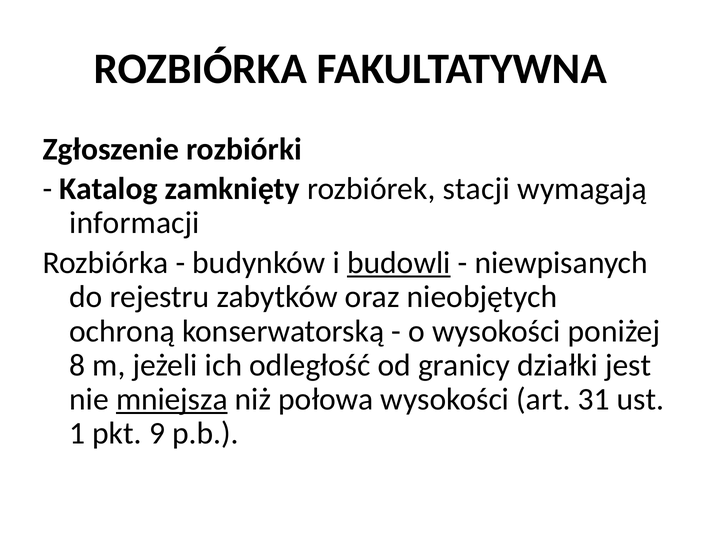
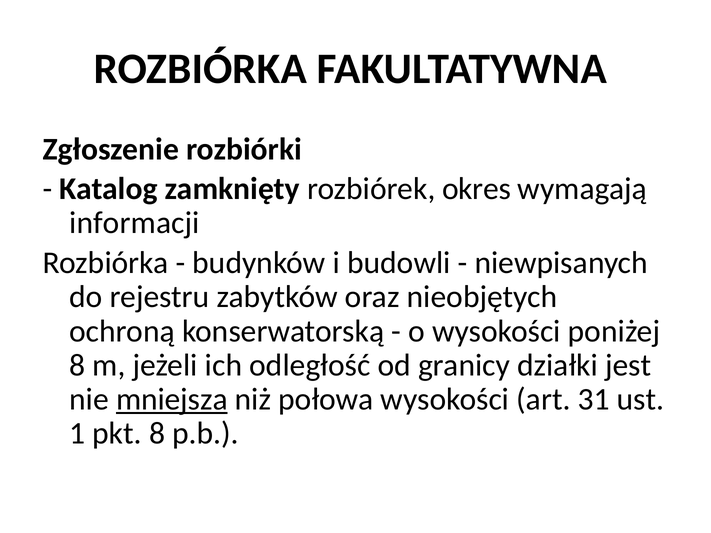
stacji: stacji -> okres (477, 189)
budowli underline: present -> none (399, 263)
pkt 9: 9 -> 8 (157, 434)
